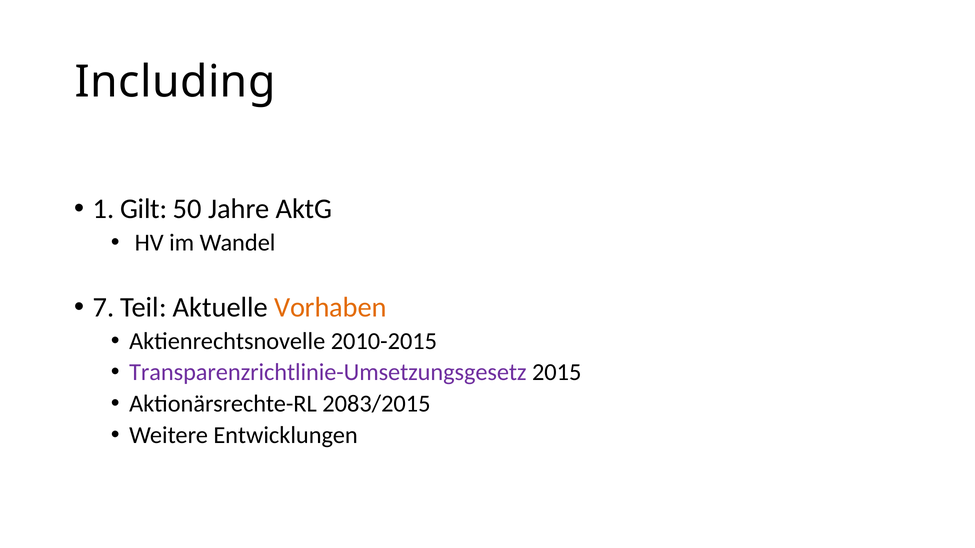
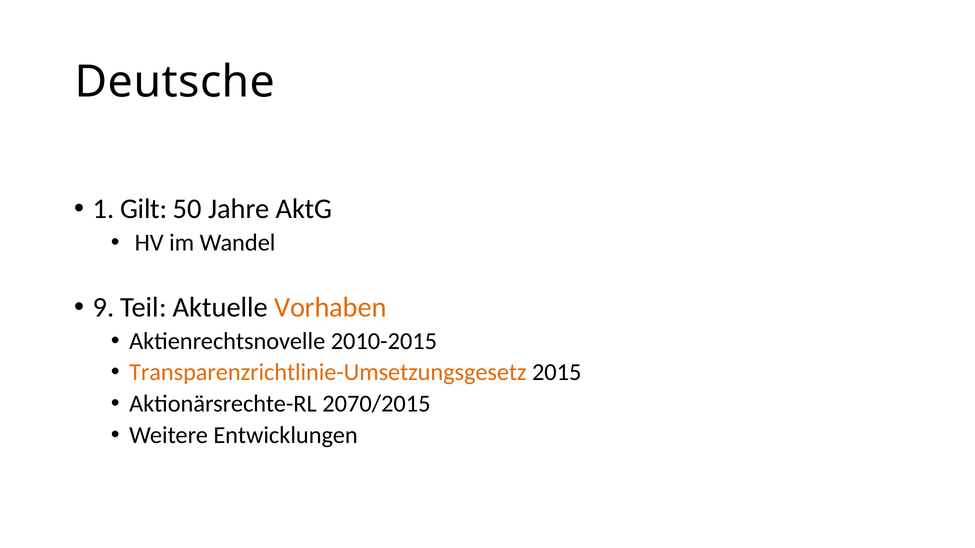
Including: Including -> Deutsche (175, 82)
7: 7 -> 9 (103, 308)
Transparenzrichtlinie-Umsetzungsgesetz colour: purple -> orange (328, 373)
2083/2015: 2083/2015 -> 2070/2015 (376, 404)
